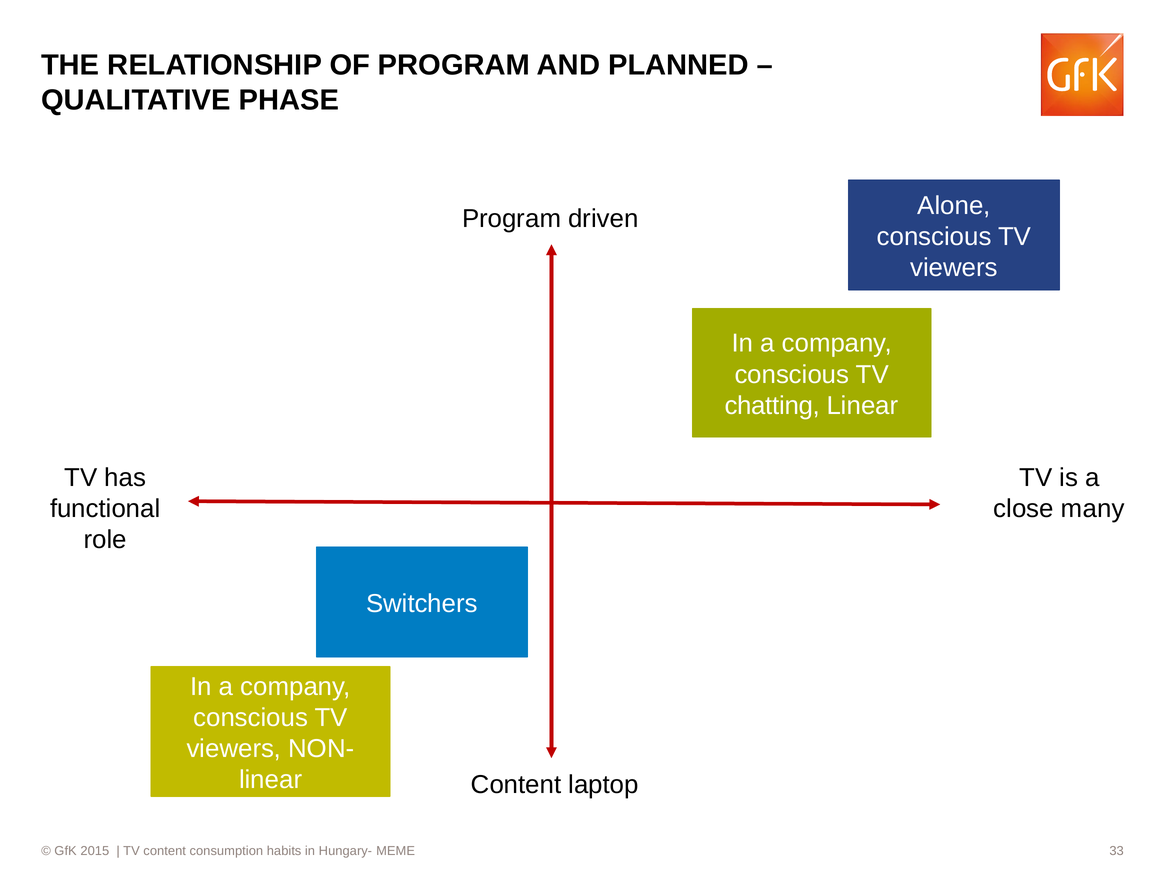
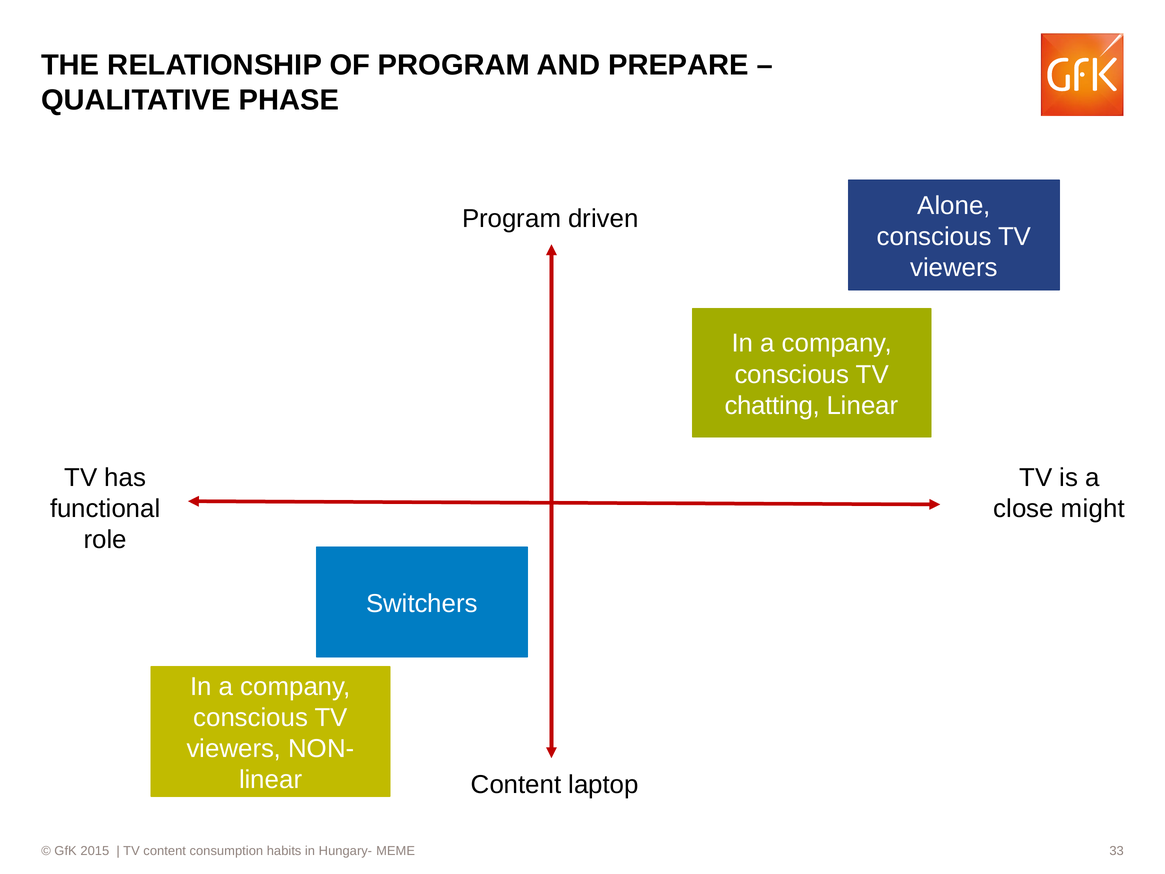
PLANNED: PLANNED -> PREPARE (678, 65)
many: many -> might (1093, 509)
